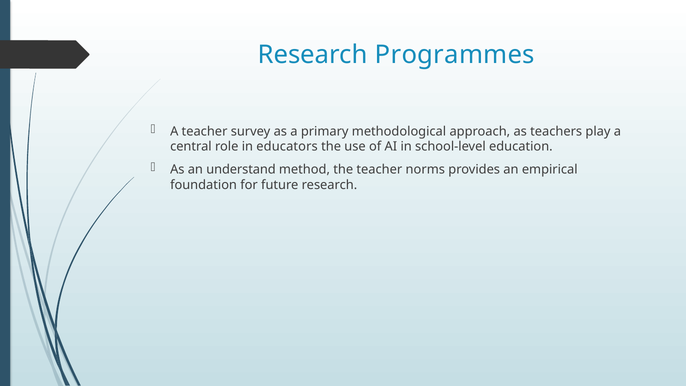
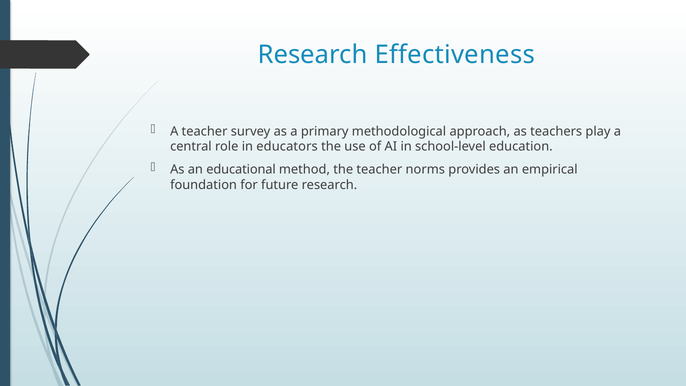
Programmes: Programmes -> Effectiveness (455, 55)
understand: understand -> educational (241, 169)
